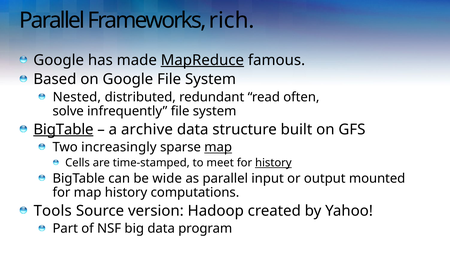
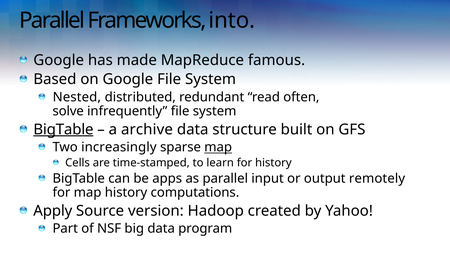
rich: rich -> into (232, 20)
MapReduce underline: present -> none (202, 60)
meet: meet -> learn (220, 163)
history underline: present -> none (273, 163)
wide: wide -> apps (167, 179)
mounted: mounted -> remotely (377, 179)
Tools: Tools -> Apply (53, 211)
